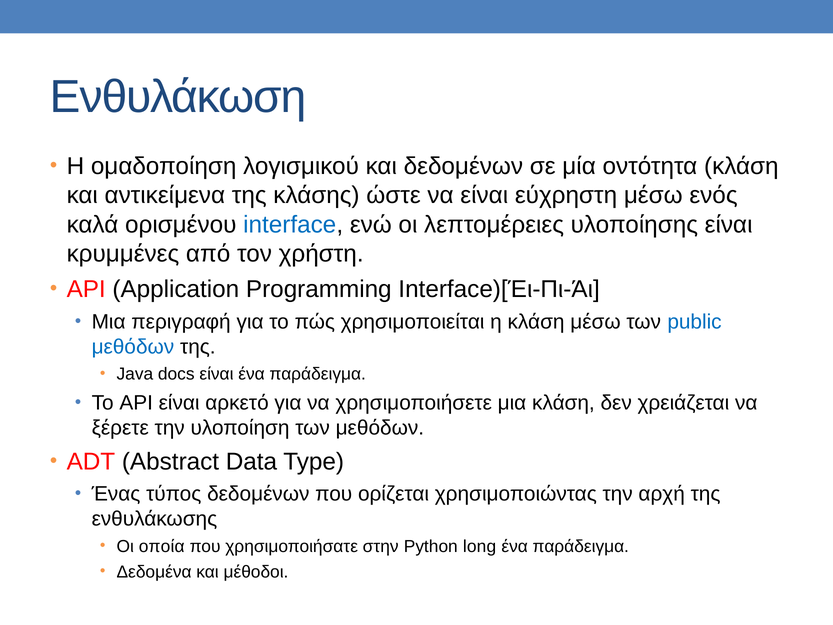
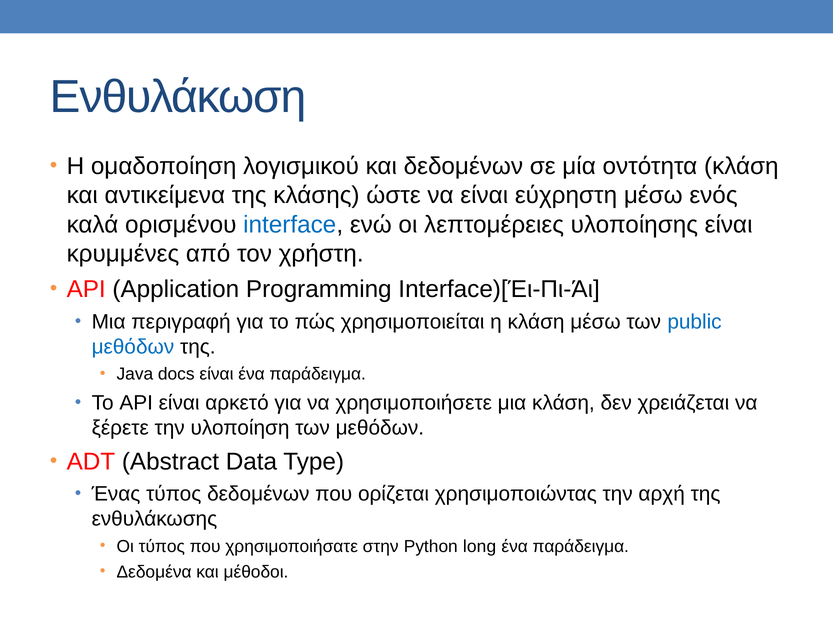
Οι οποία: οποία -> τύπος (162, 546)
